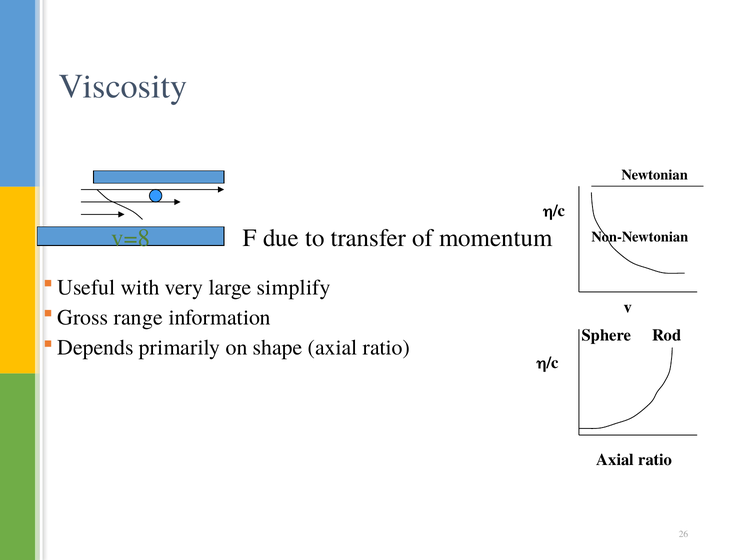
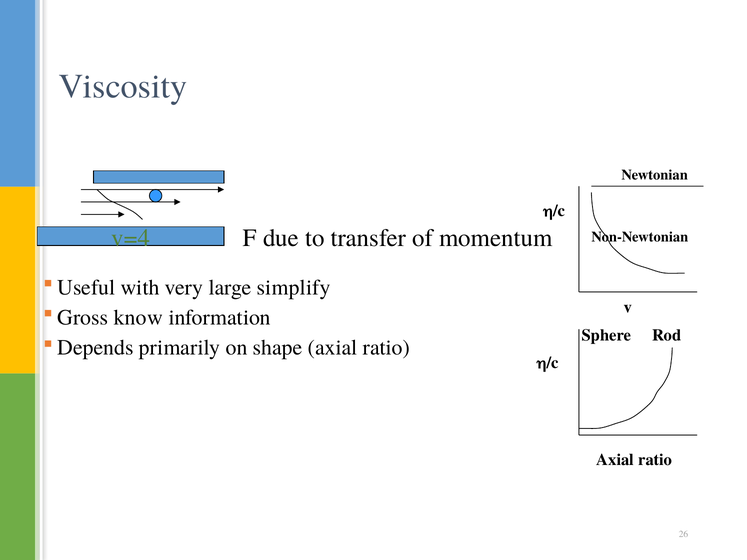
v=8: v=8 -> v=4 (131, 238)
range: range -> know (138, 318)
